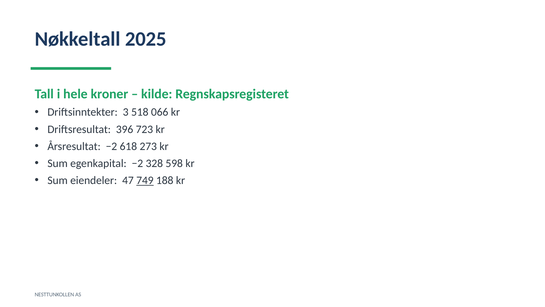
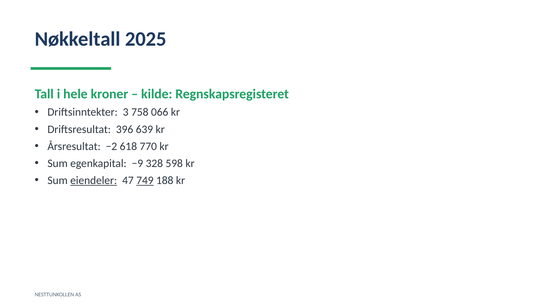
518: 518 -> 758 (140, 112)
723: 723 -> 639 (144, 129)
273: 273 -> 770 (148, 146)
egenkapital −2: −2 -> −9 (137, 163)
eiendeler underline: none -> present (94, 180)
